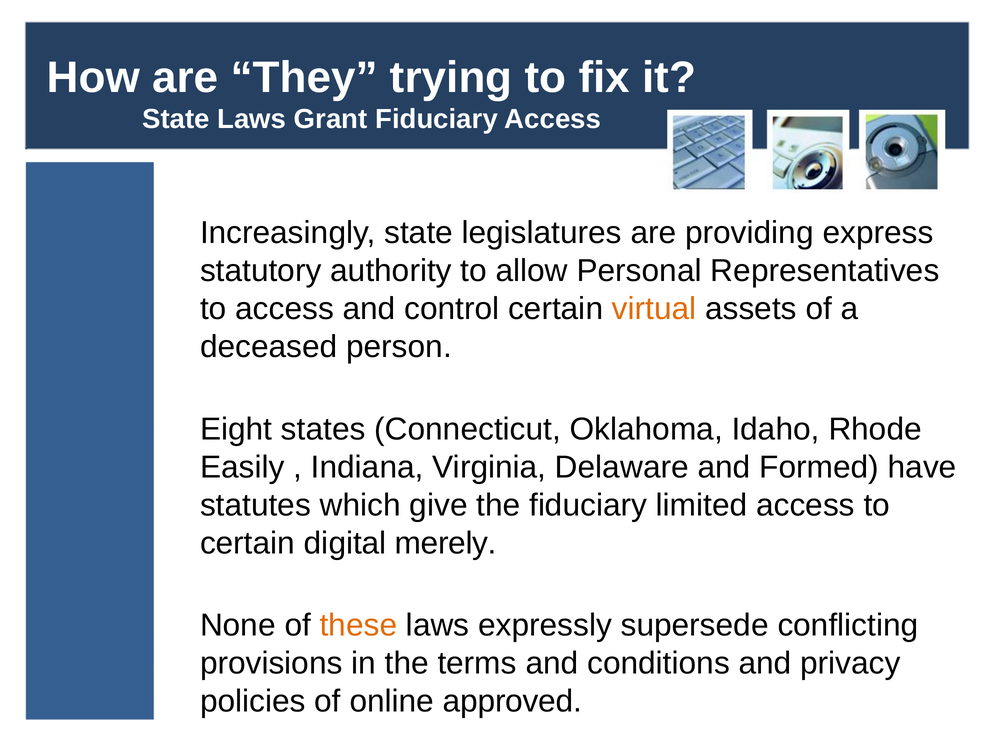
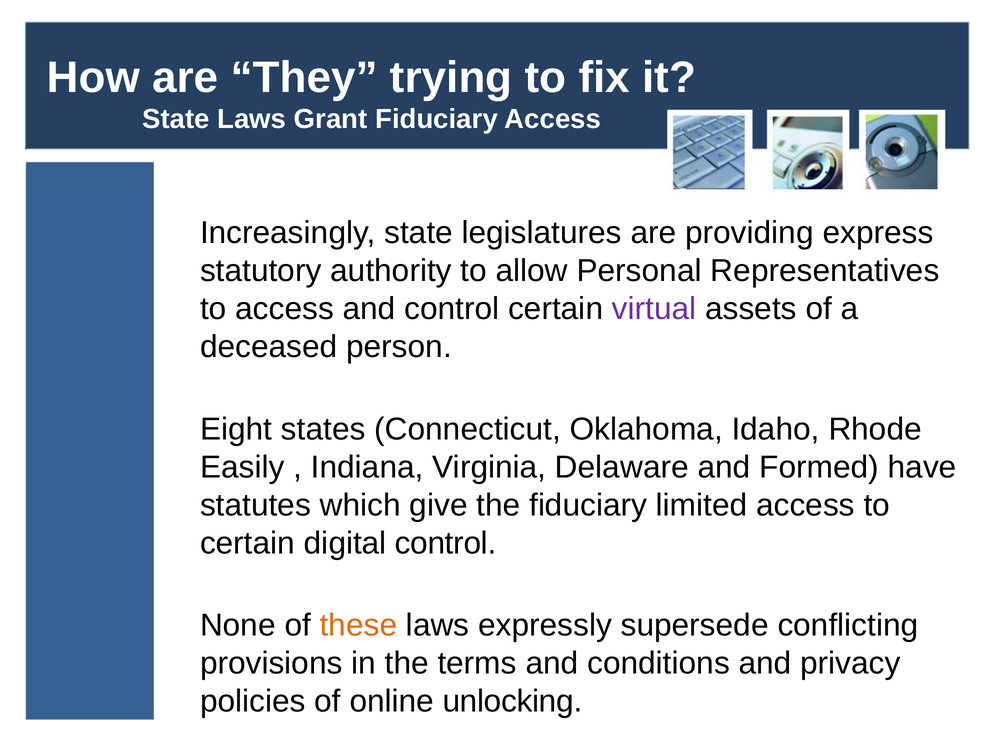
virtual colour: orange -> purple (654, 309)
digital merely: merely -> control (446, 543)
approved: approved -> unlocking (512, 702)
